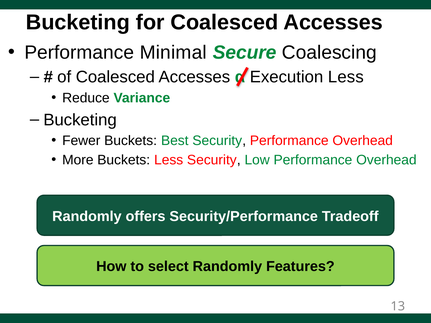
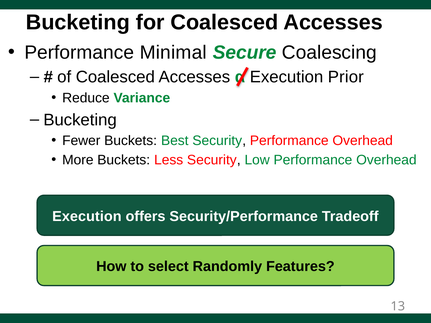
Execution Less: Less -> Prior (346, 77)
Randomly: Randomly -> Execution (87, 216)
